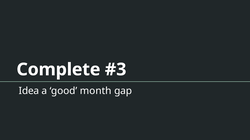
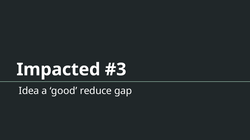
Complete: Complete -> Impacted (58, 70)
month: month -> reduce (96, 91)
